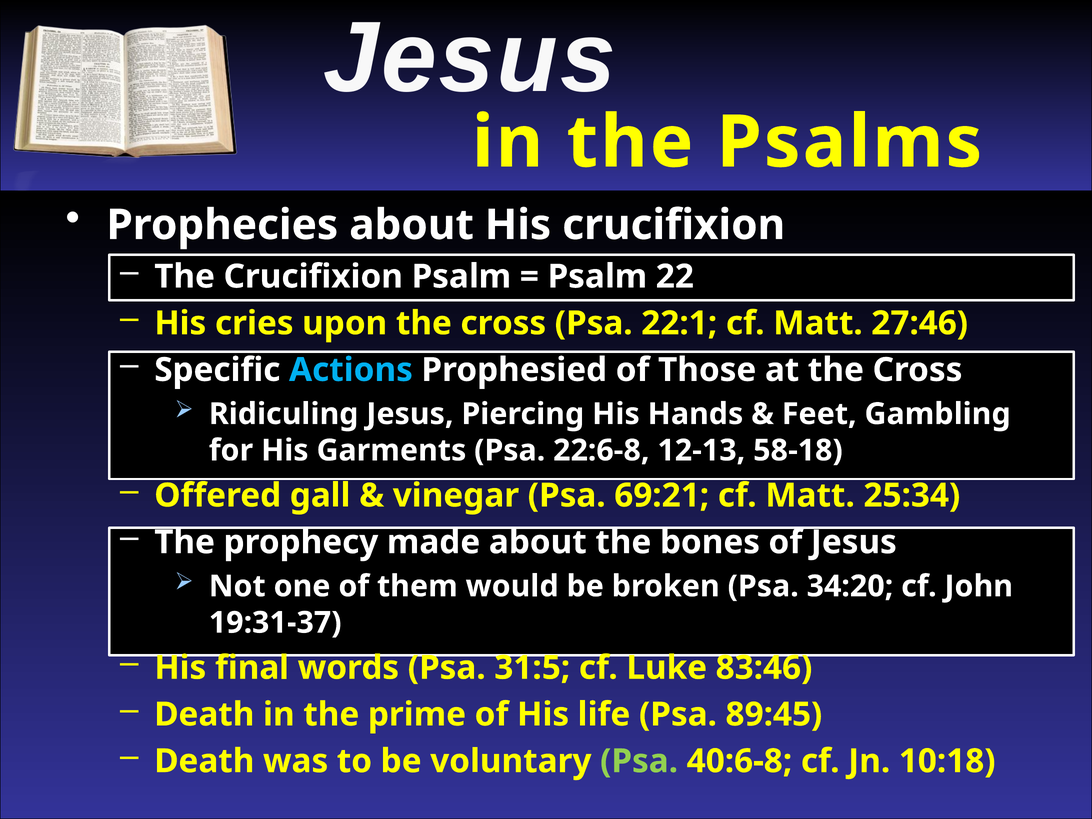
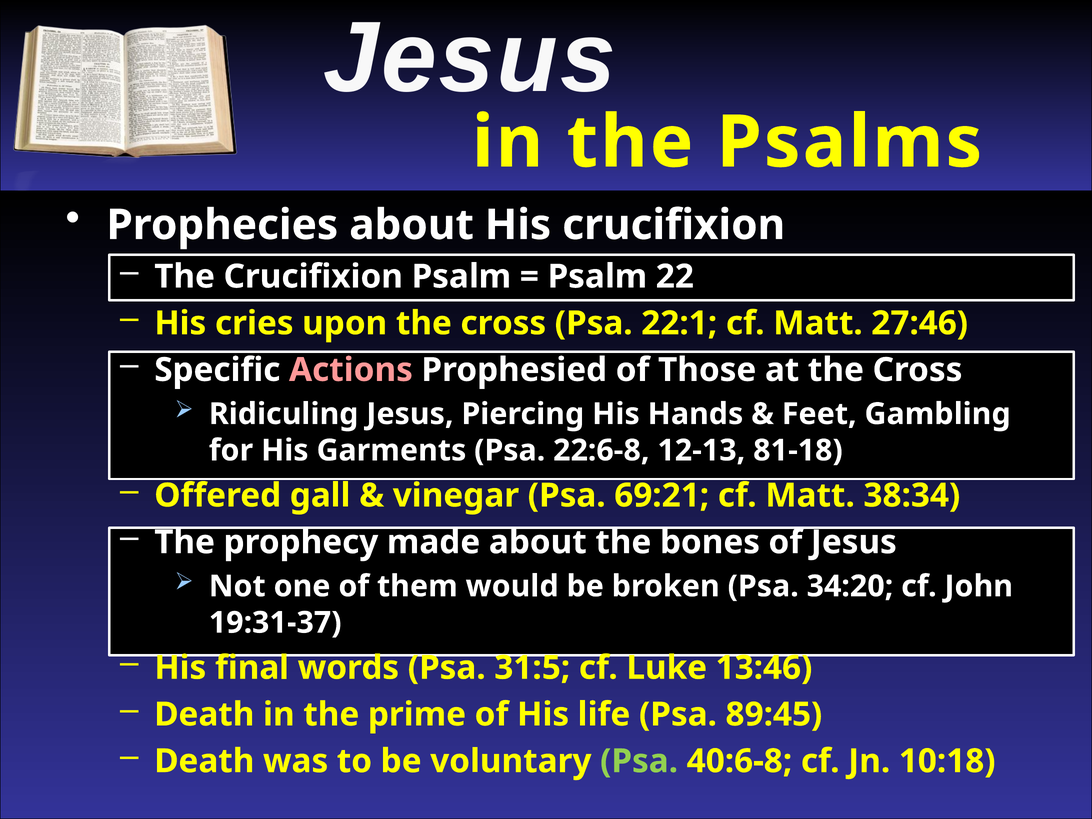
Actions colour: light blue -> pink (351, 370)
58-18: 58-18 -> 81-18 (798, 450)
25:34: 25:34 -> 38:34 (912, 496)
83:46: 83:46 -> 13:46 (764, 668)
